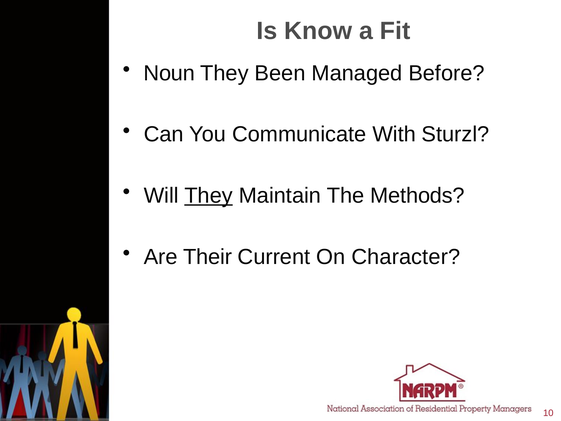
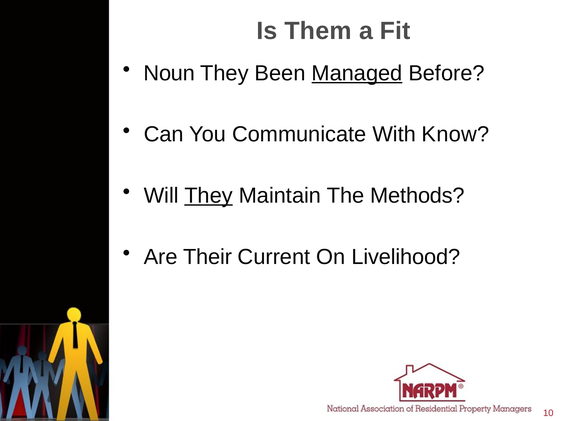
Know: Know -> Them (318, 31)
Managed underline: none -> present (357, 73)
Sturzl: Sturzl -> Know (455, 134)
Character: Character -> Livelihood (406, 257)
